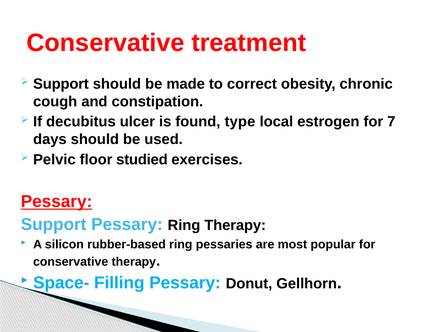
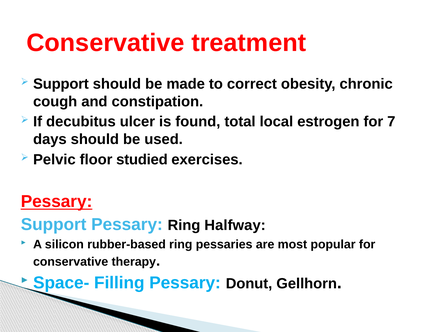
type: type -> total (240, 121)
Ring Therapy: Therapy -> Halfway (235, 225)
